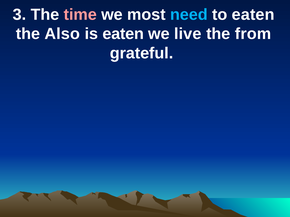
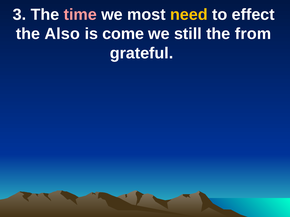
need colour: light blue -> yellow (189, 15)
to eaten: eaten -> effect (253, 15)
is eaten: eaten -> come (123, 34)
live: live -> still (188, 34)
